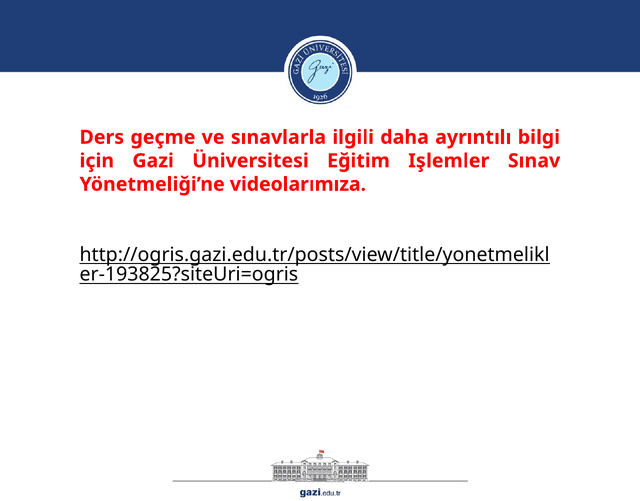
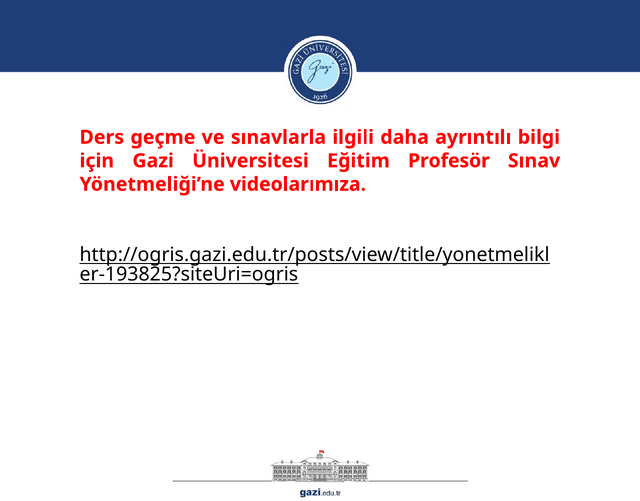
Işlemler: Işlemler -> Profesör (449, 161)
